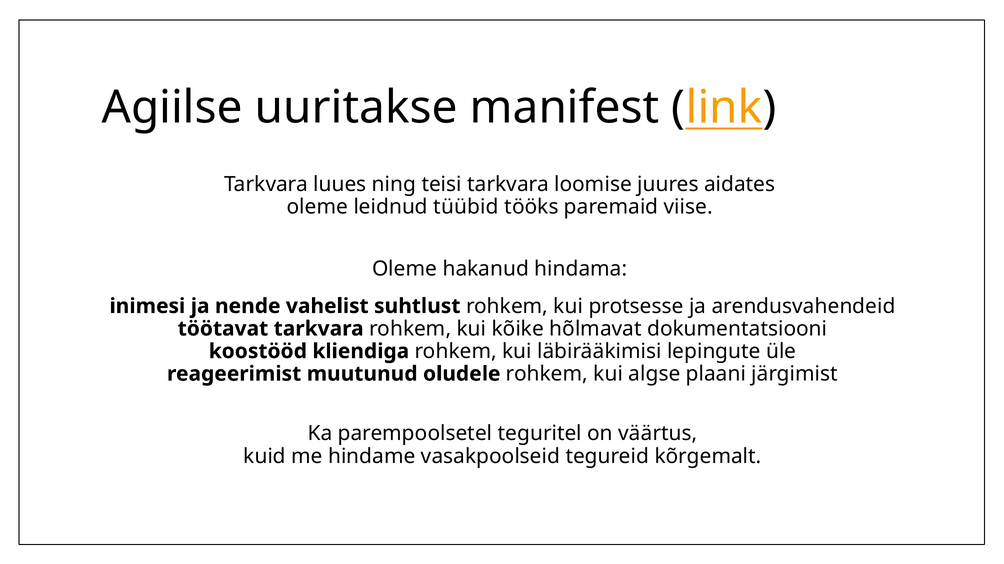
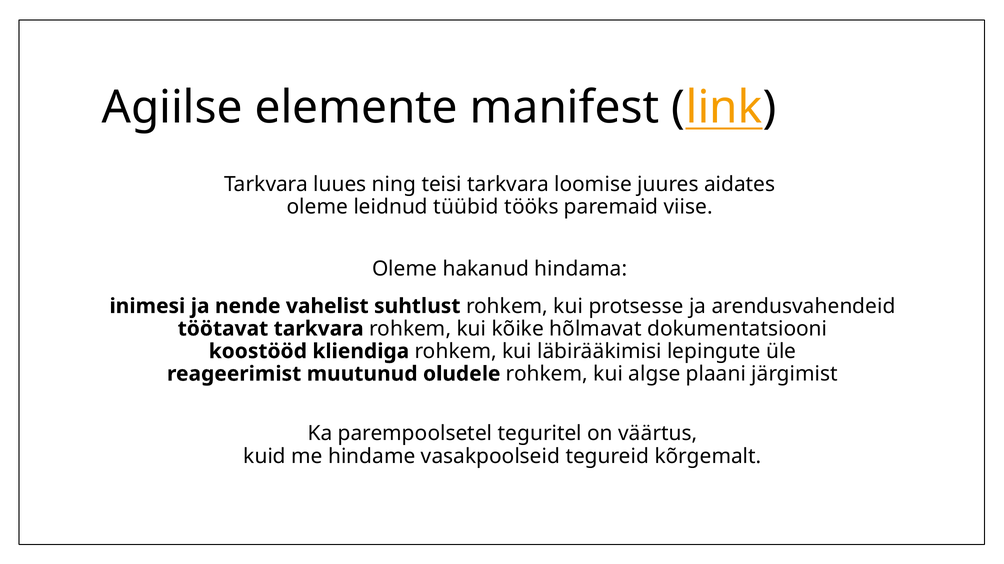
uuritakse: uuritakse -> elemente (356, 108)
